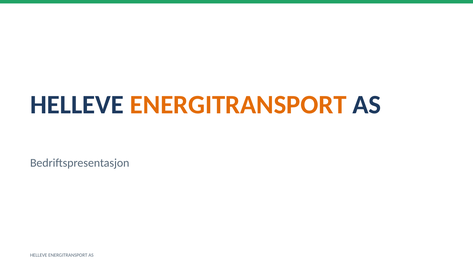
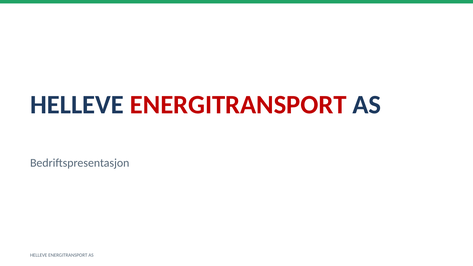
ENERGITRANSPORT colour: orange -> red (238, 105)
